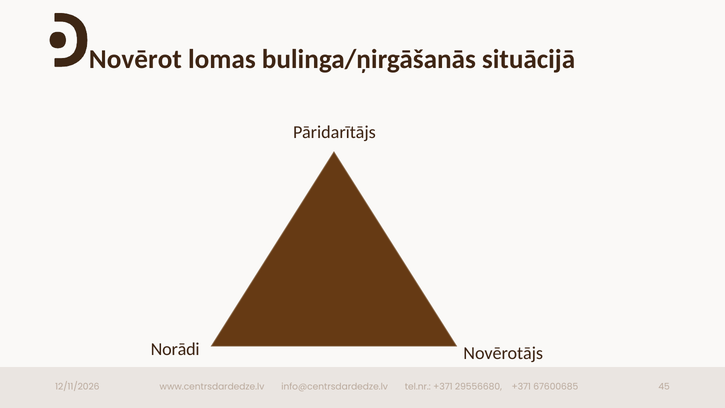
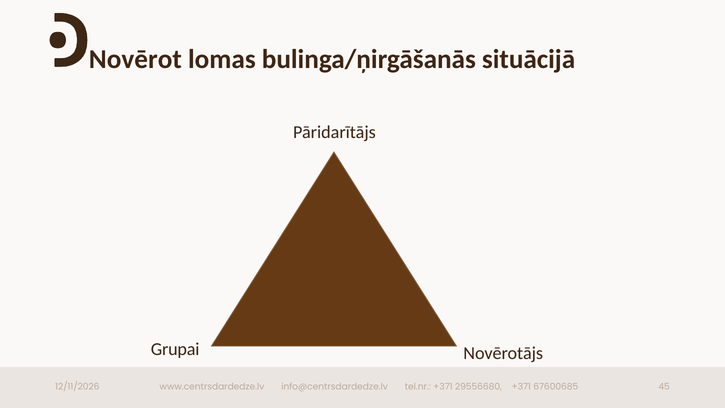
Norādi: Norādi -> Grupai (175, 349)
